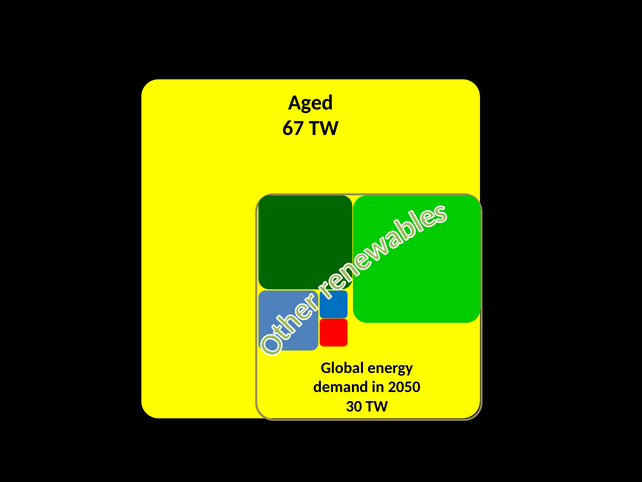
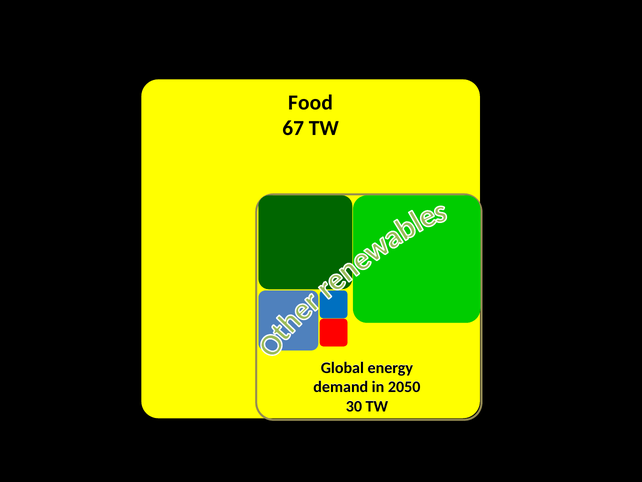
Aged: Aged -> Food (310, 102)
